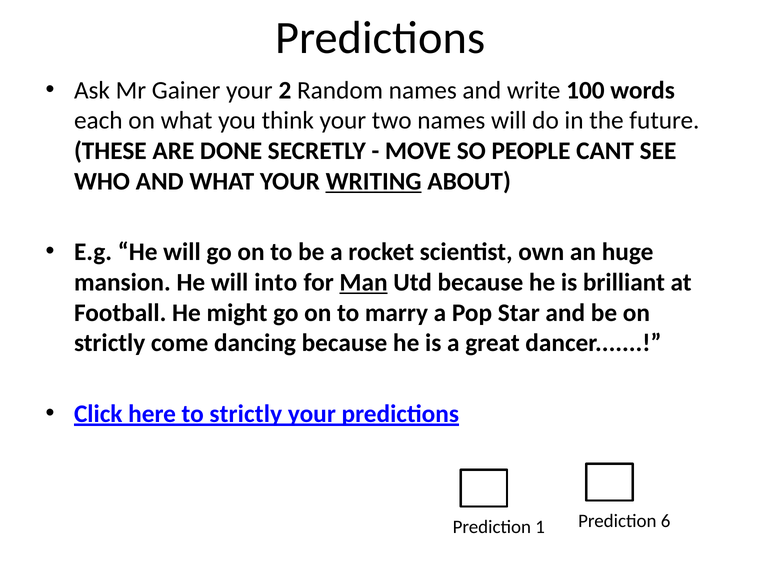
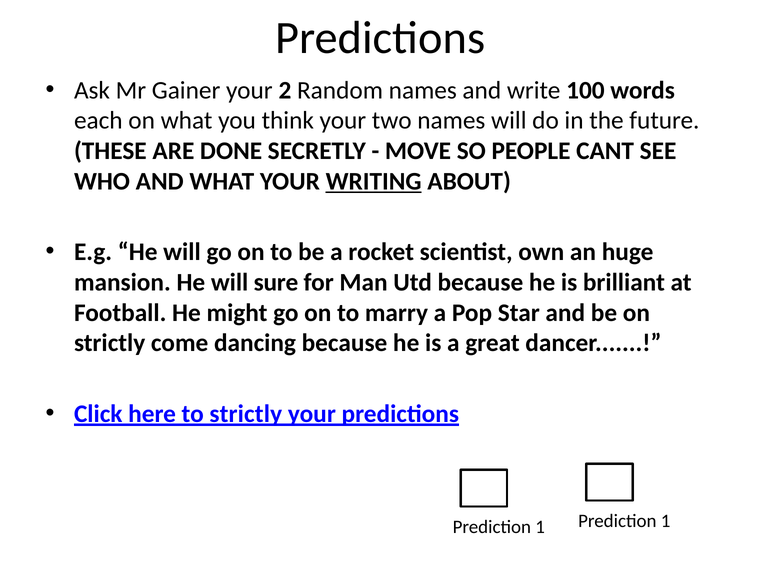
into: into -> sure (276, 282)
Man underline: present -> none (364, 282)
6: 6 -> 1 (666, 521)
